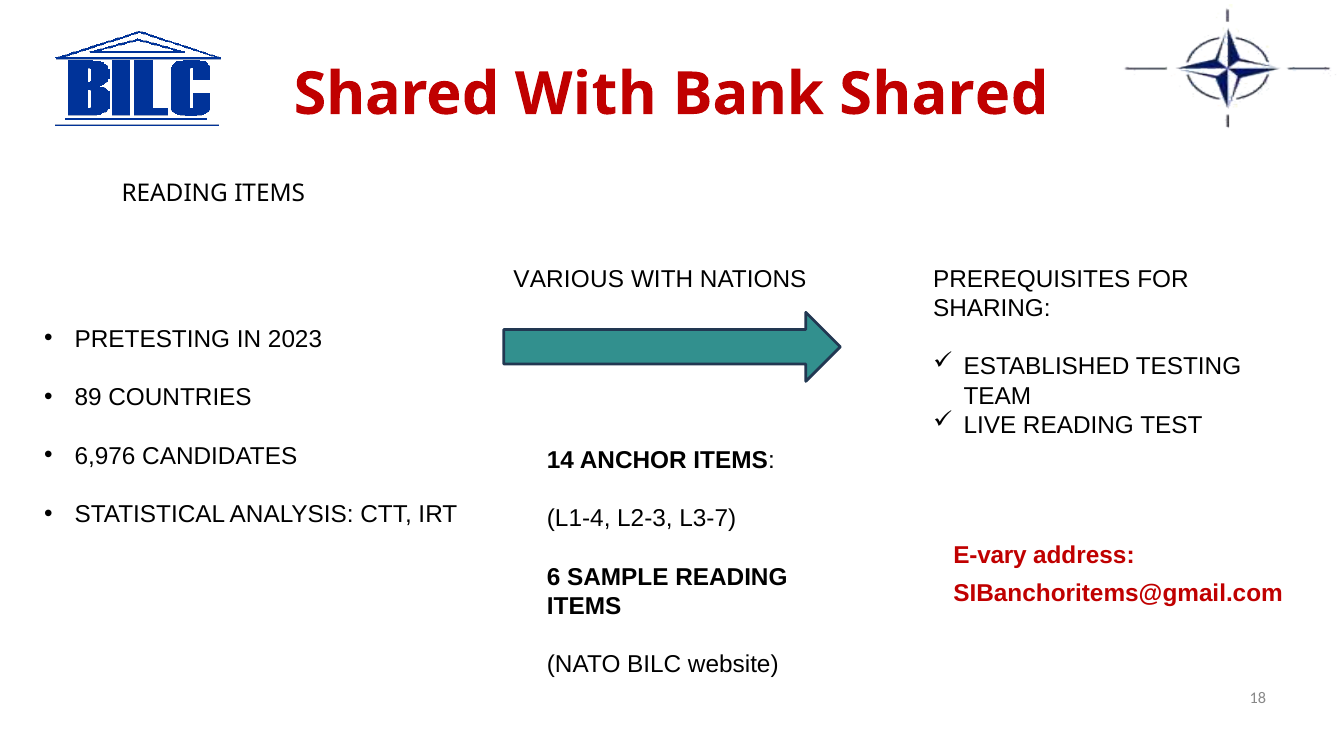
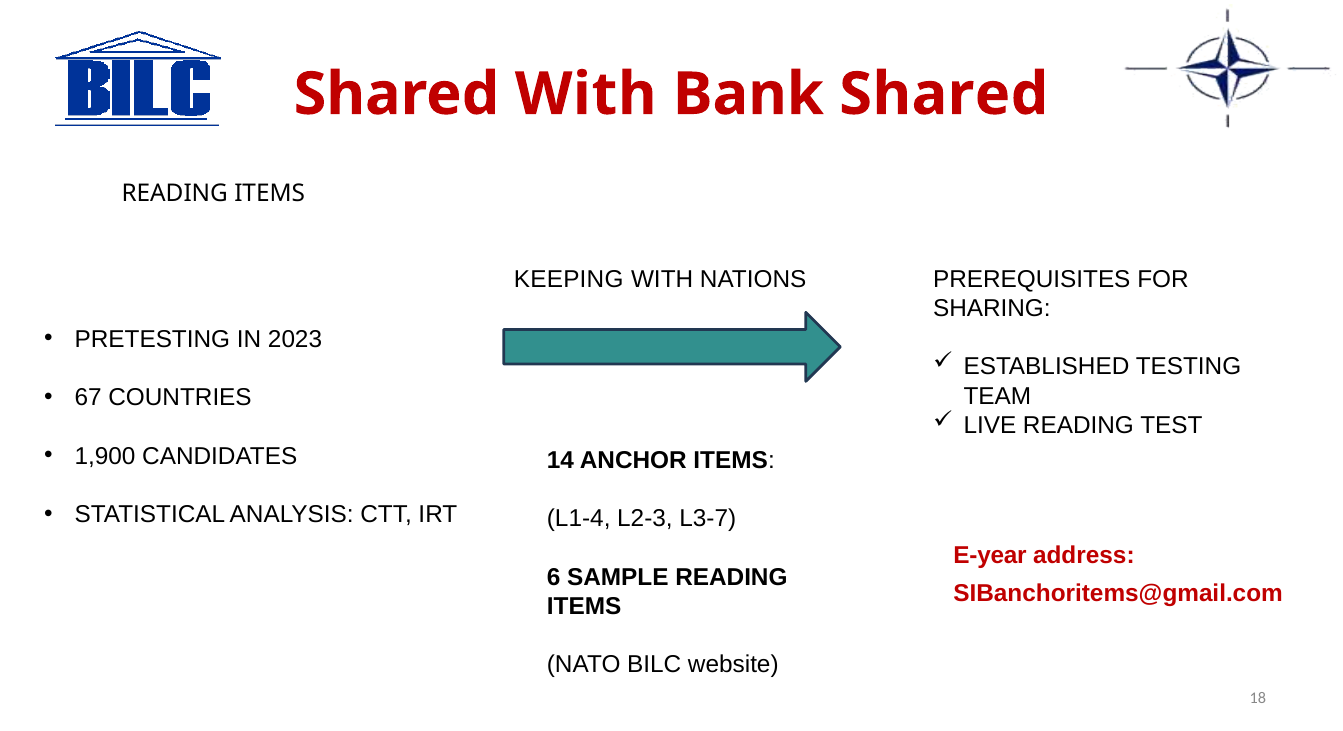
VARIOUS: VARIOUS -> KEEPING (569, 279)
89: 89 -> 67 (88, 397)
6,976: 6,976 -> 1,900 (105, 456)
E-vary: E-vary -> E-year (990, 556)
